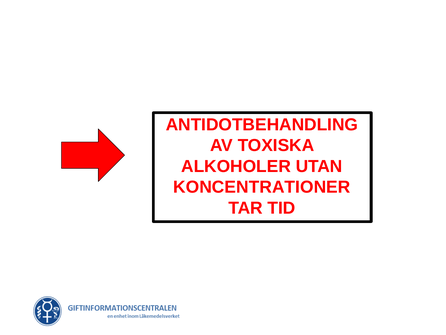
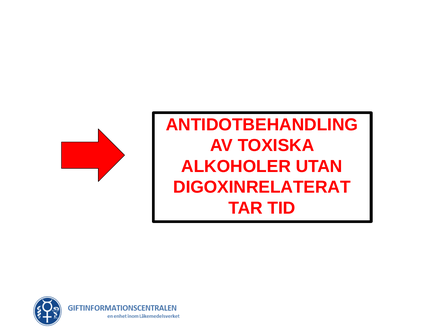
KONCENTRATIONER: KONCENTRATIONER -> DIGOXINRELATERAT (262, 187)
